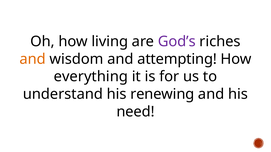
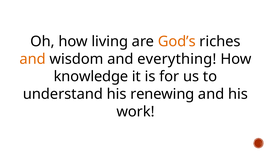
God’s colour: purple -> orange (177, 42)
attempting: attempting -> everything (177, 59)
everything: everything -> knowledge (91, 77)
need: need -> work (136, 112)
